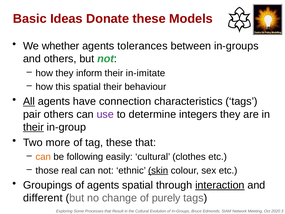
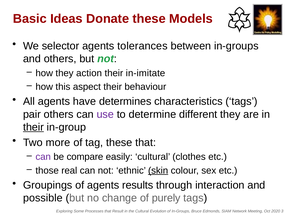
whether: whether -> selector (61, 46)
inform: inform -> action (89, 73)
this spatial: spatial -> aspect (87, 87)
All underline: present -> none (29, 101)
connection: connection -> determines (125, 101)
integers: integers -> different (198, 114)
can colour: orange -> purple (43, 157)
following: following -> compare (85, 157)
agents spatial: spatial -> results (138, 185)
interaction underline: present -> none (220, 185)
different: different -> possible (43, 198)
